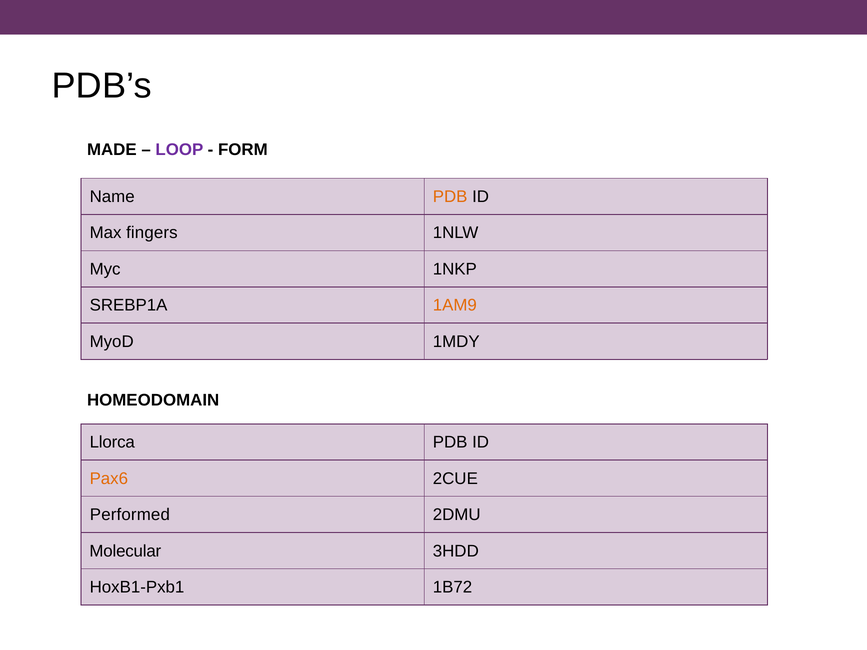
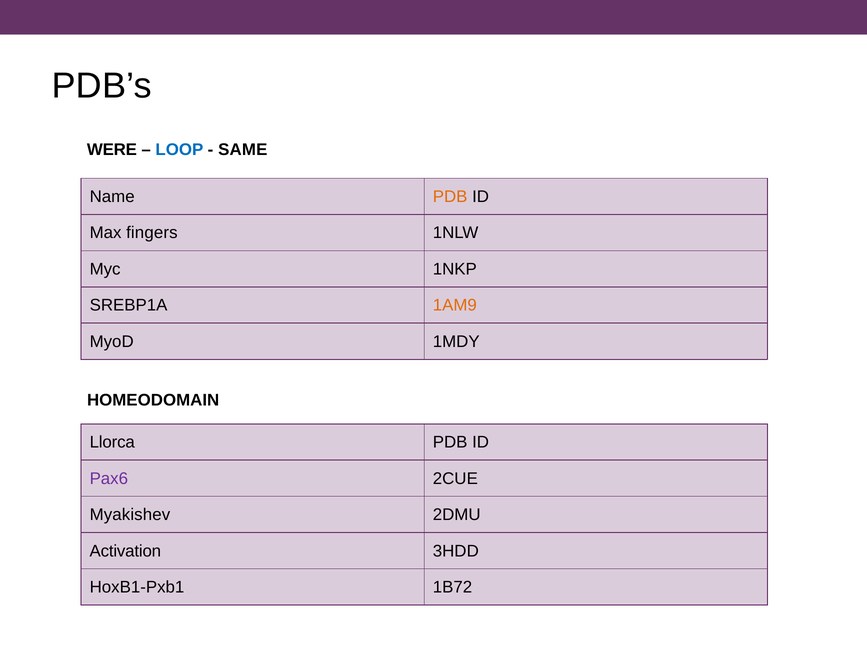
MADE: MADE -> WERE (112, 150)
LOOP colour: purple -> blue (179, 150)
FORM: FORM -> SAME (243, 150)
Pax6 colour: orange -> purple (109, 479)
Performed: Performed -> Myakishev (130, 515)
Molecular: Molecular -> Activation (125, 551)
